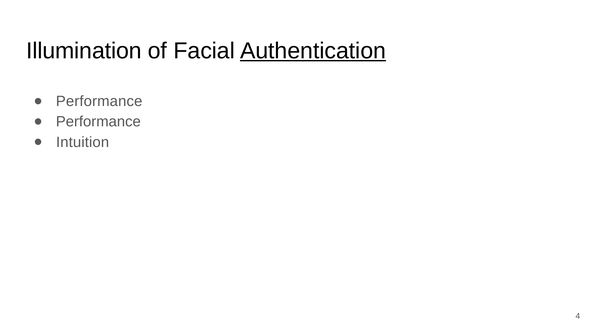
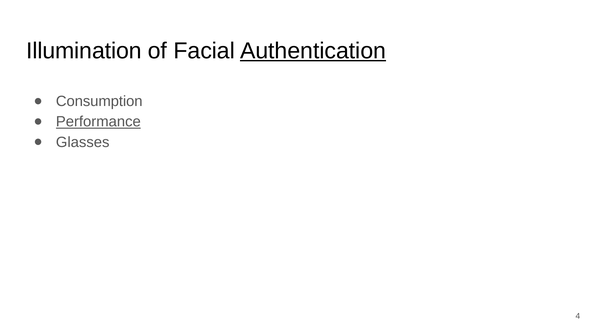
Performance: Performance -> Consumption (99, 101)
Performance underline: none -> present (98, 122)
Intuition: Intuition -> Glasses (83, 142)
